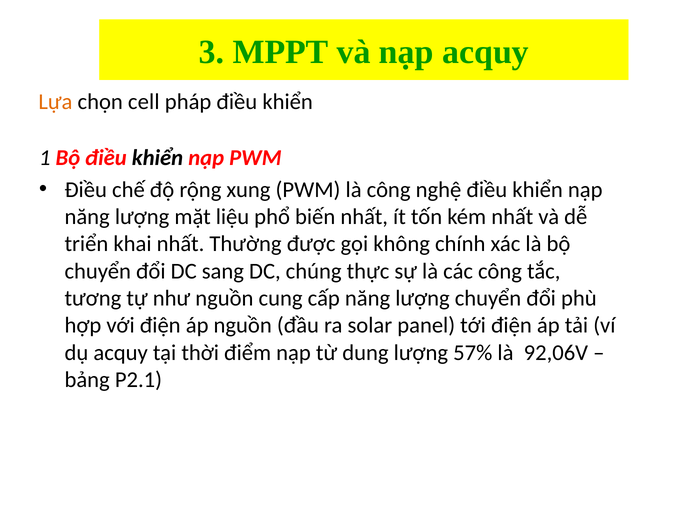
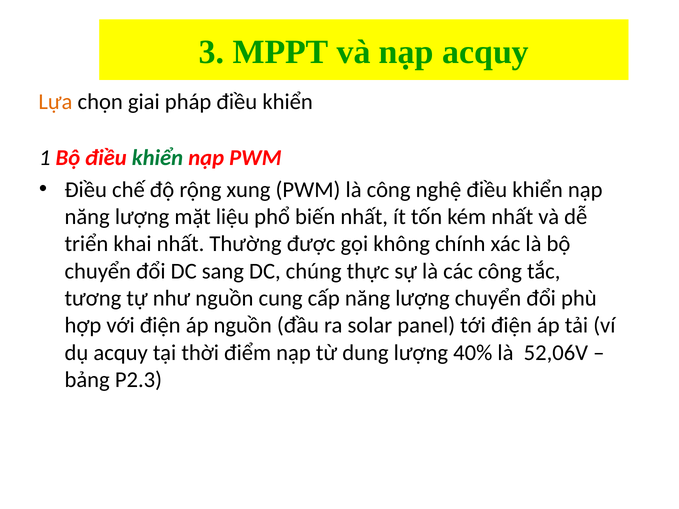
cell: cell -> giai (144, 102)
khiển colour: black -> green (157, 158)
57%: 57% -> 40% (473, 353)
92,06V: 92,06V -> 52,06V (556, 353)
P2.1: P2.1 -> P2.3 (138, 380)
